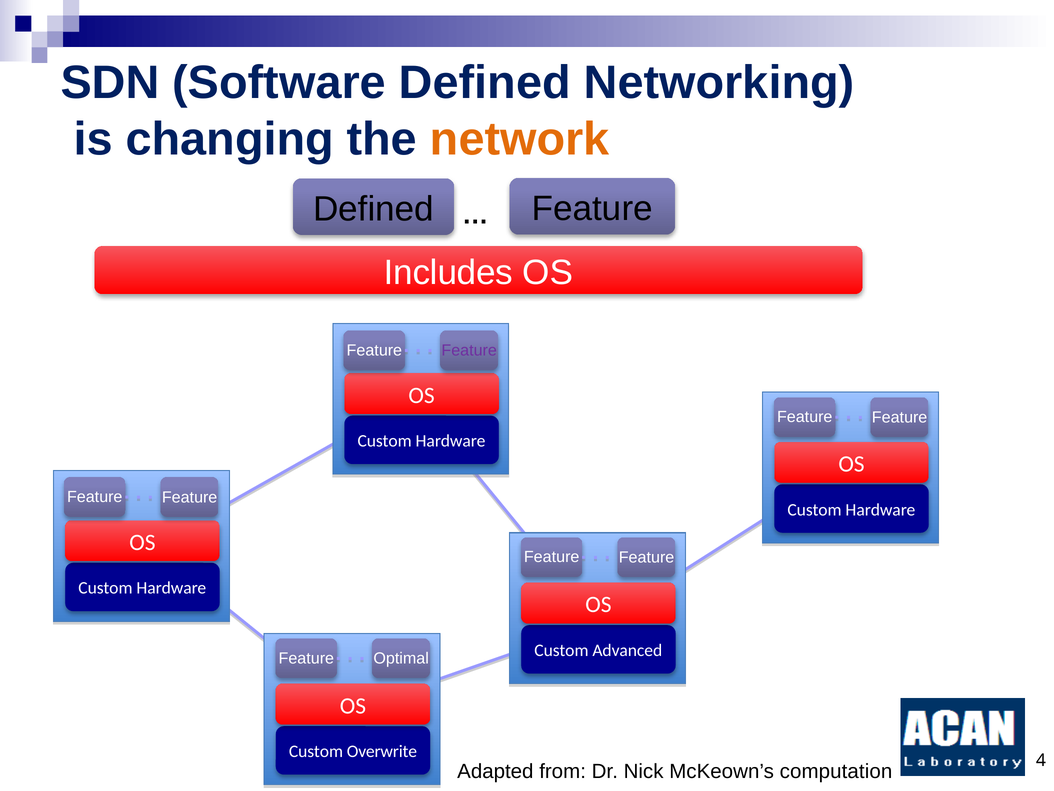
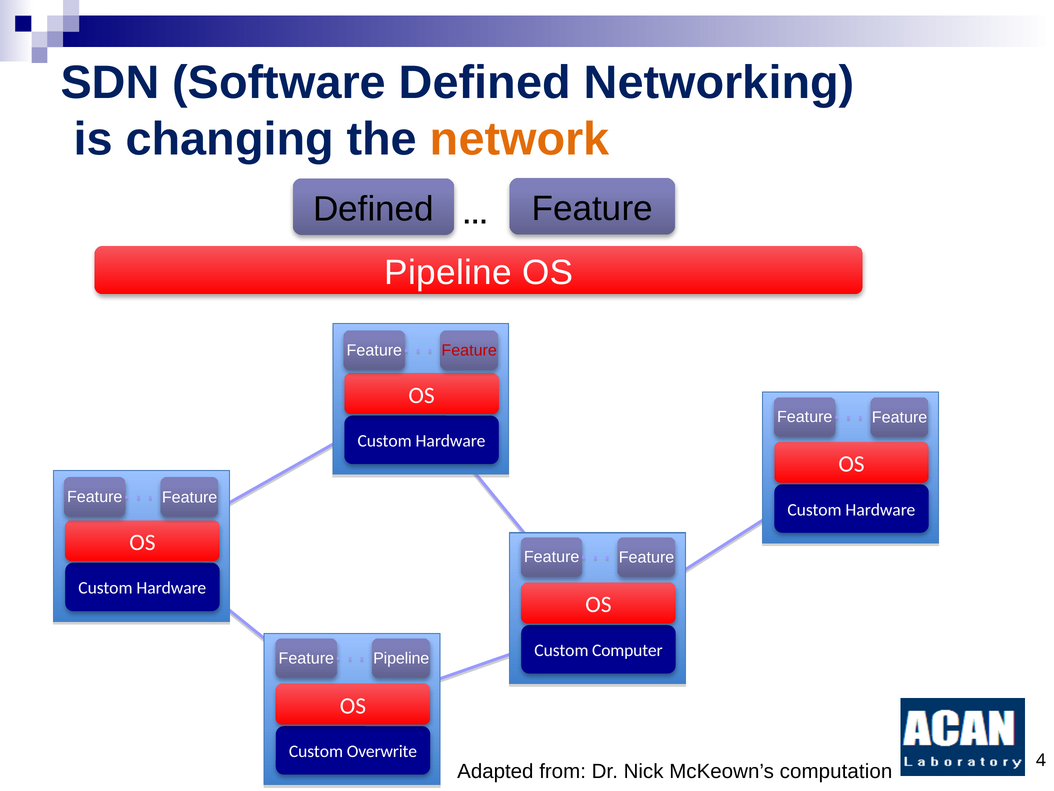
Includes: Includes -> Pipeline (448, 272)
Feature colour: purple -> red (469, 350)
Advanced: Advanced -> Computer (627, 650)
Feature Optimal: Optimal -> Pipeline (401, 658)
